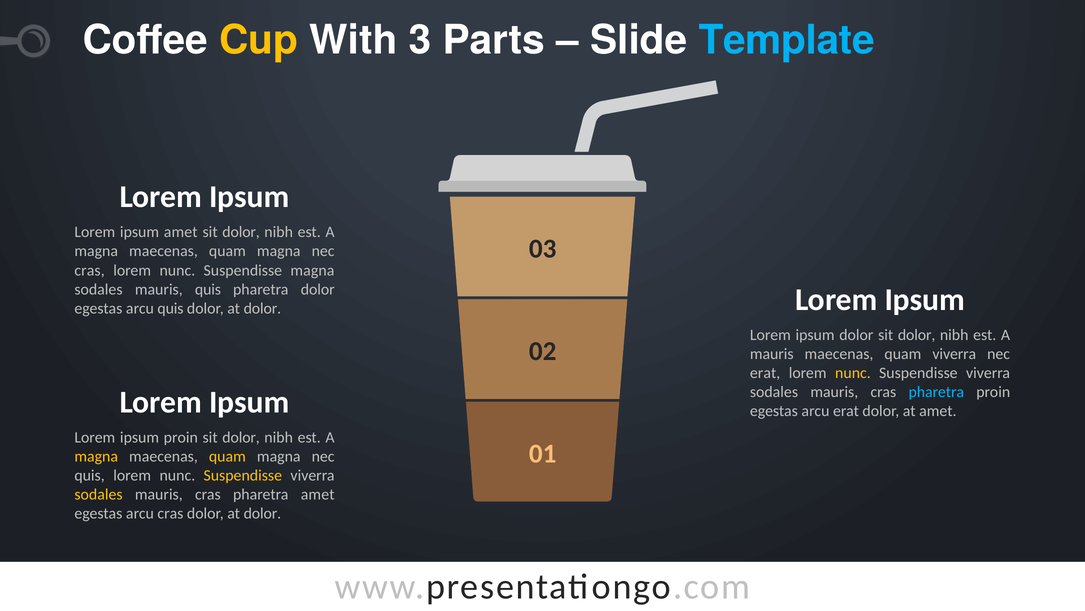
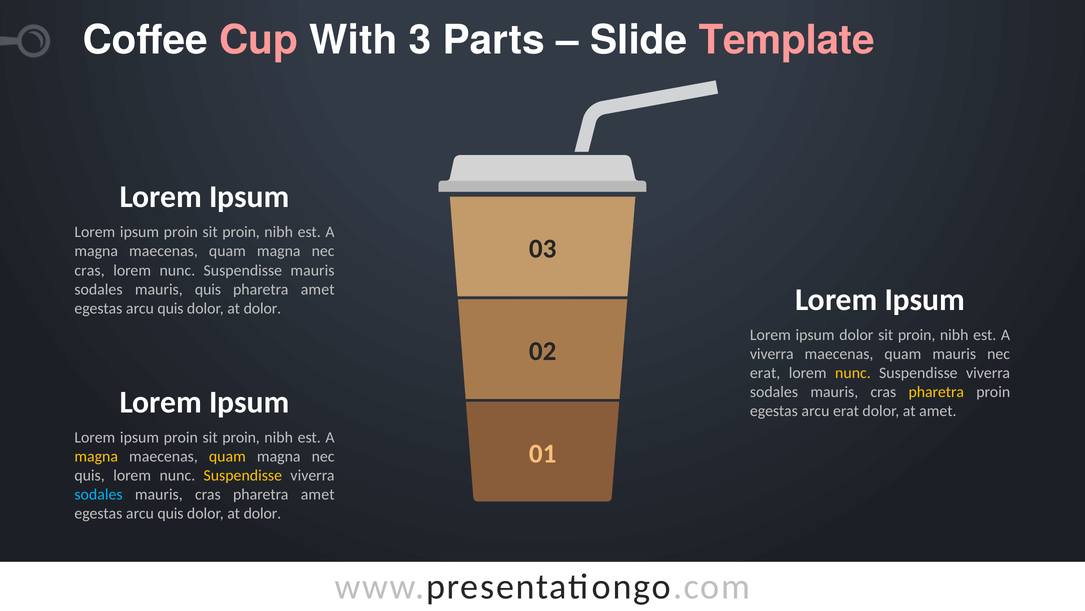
Cup colour: yellow -> pink (259, 40)
Template colour: light blue -> pink (787, 40)
amet: amet -> proin (181, 232)
dolor: dolor -> proin (241, 232)
Suspendisse magna: magna -> mauris (312, 270)
dolor: dolor -> amet (318, 289)
dolor sit dolor: dolor -> proin (917, 335)
mauris: mauris -> viverra (772, 354)
quam viverra: viverra -> mauris (954, 354)
pharetra colour: light blue -> yellow (936, 392)
dolor: dolor -> proin (241, 437)
sodales colour: yellow -> light blue (98, 494)
cras: cras -> quis (171, 513)
